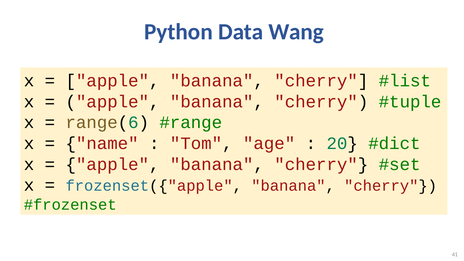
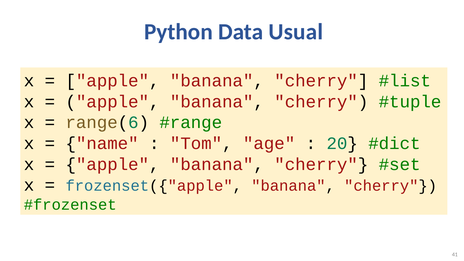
Wang: Wang -> Usual (296, 32)
